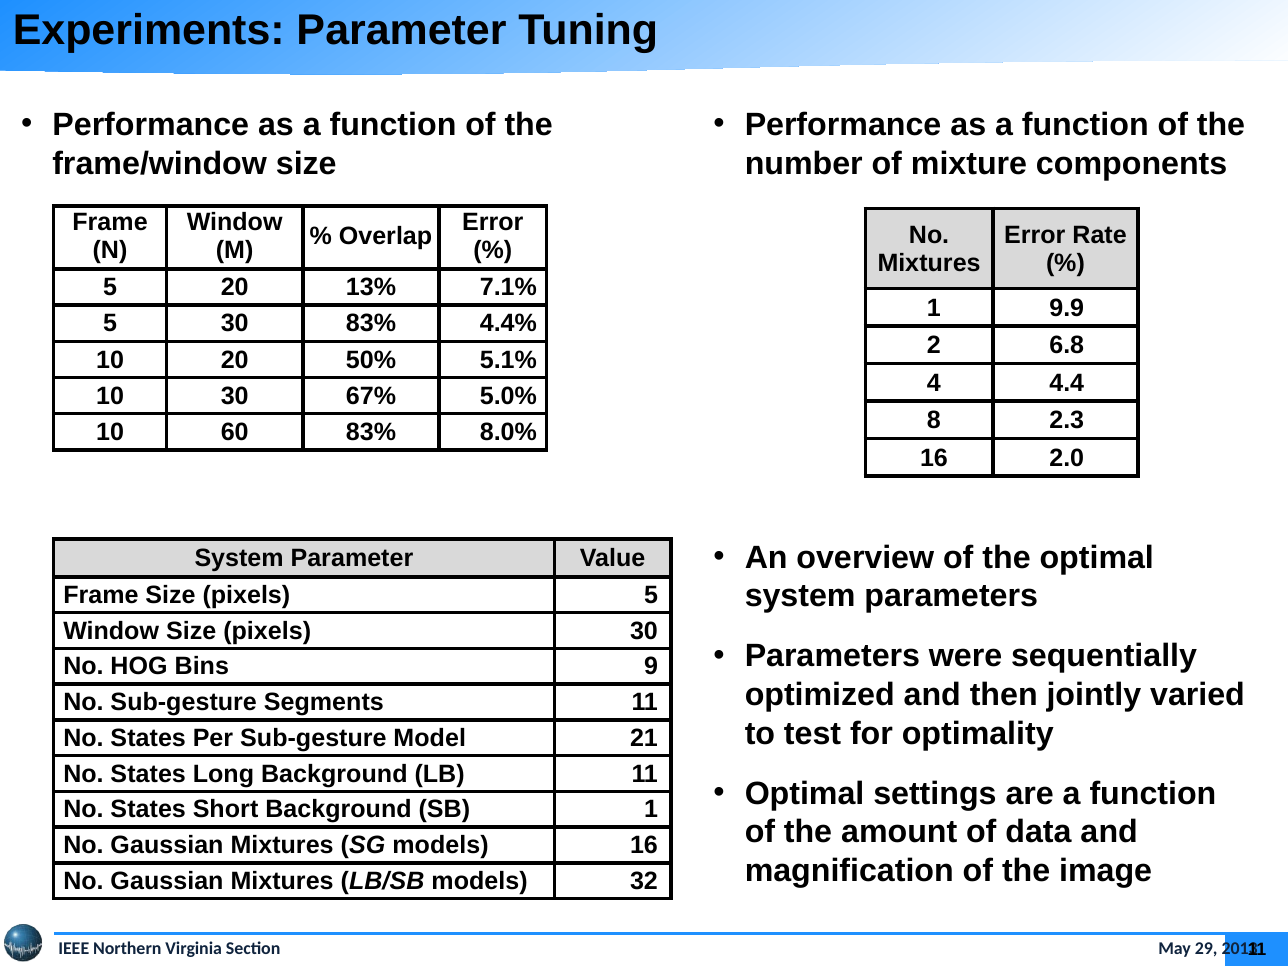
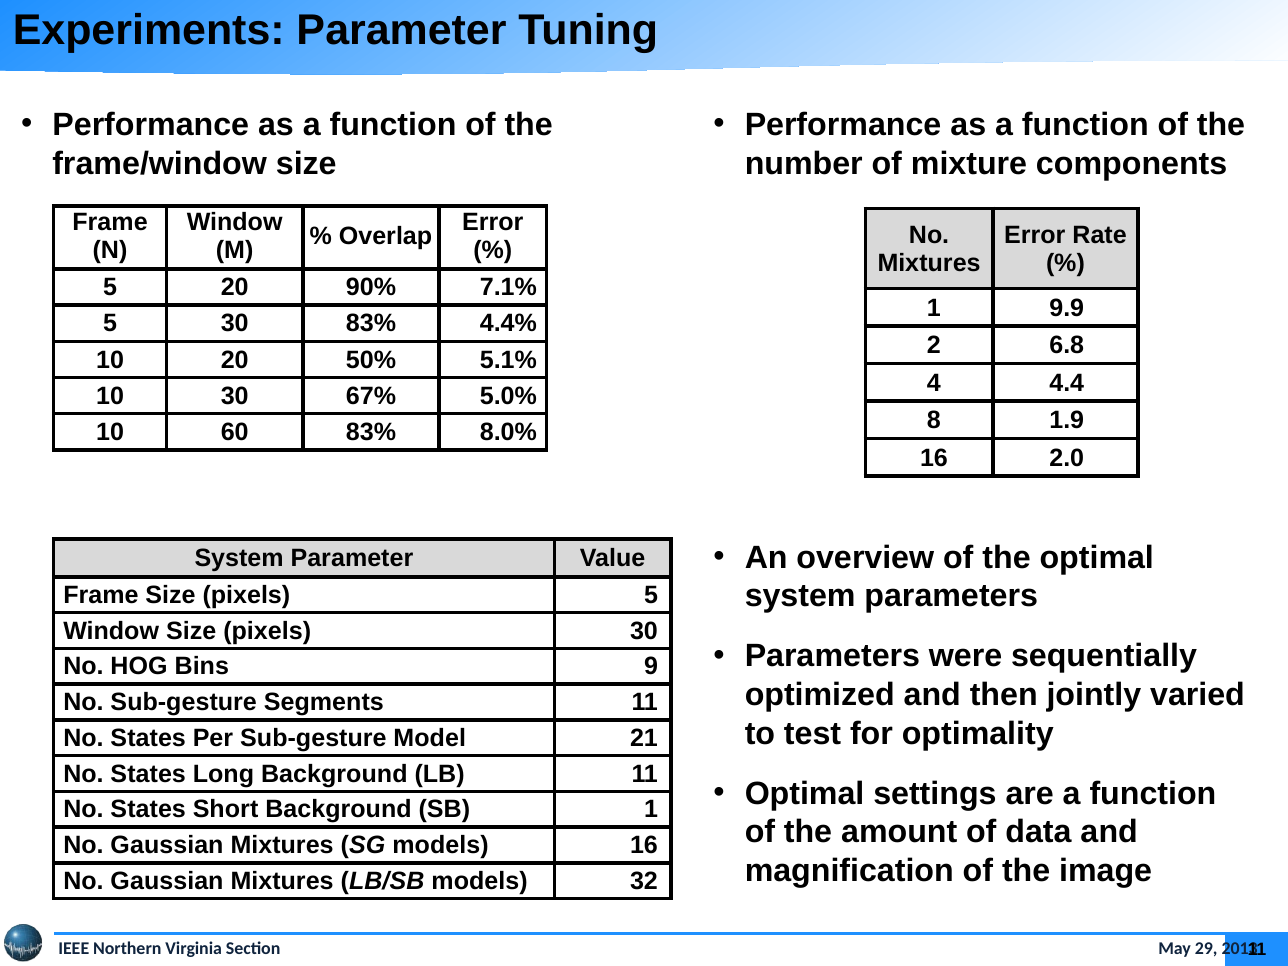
13%: 13% -> 90% (371, 287)
2.3: 2.3 -> 1.9 (1067, 420)
